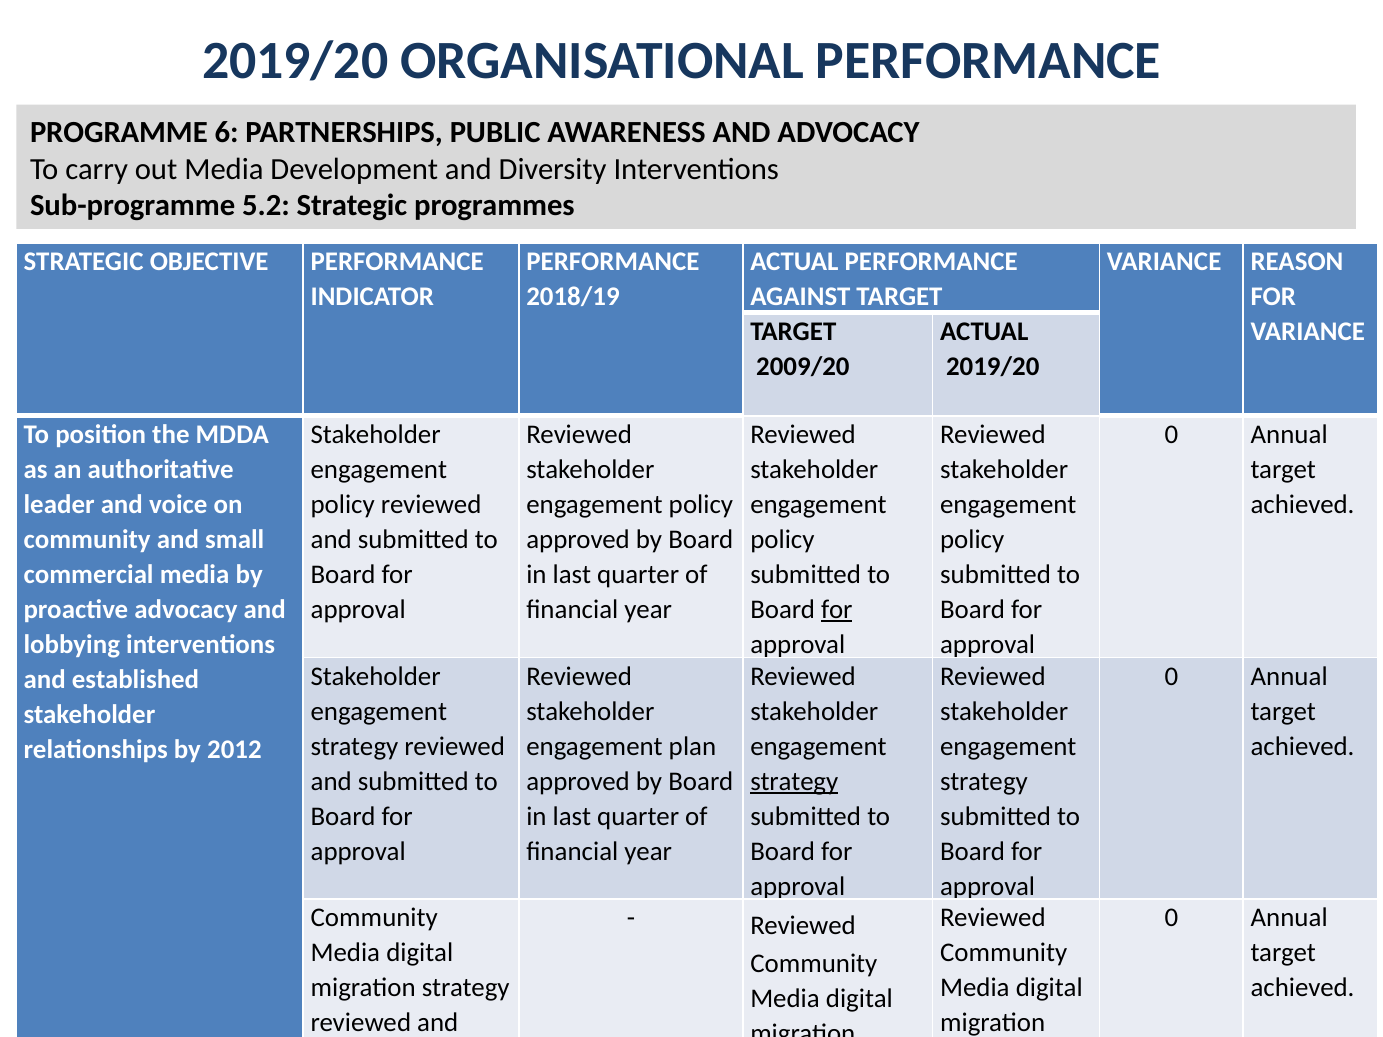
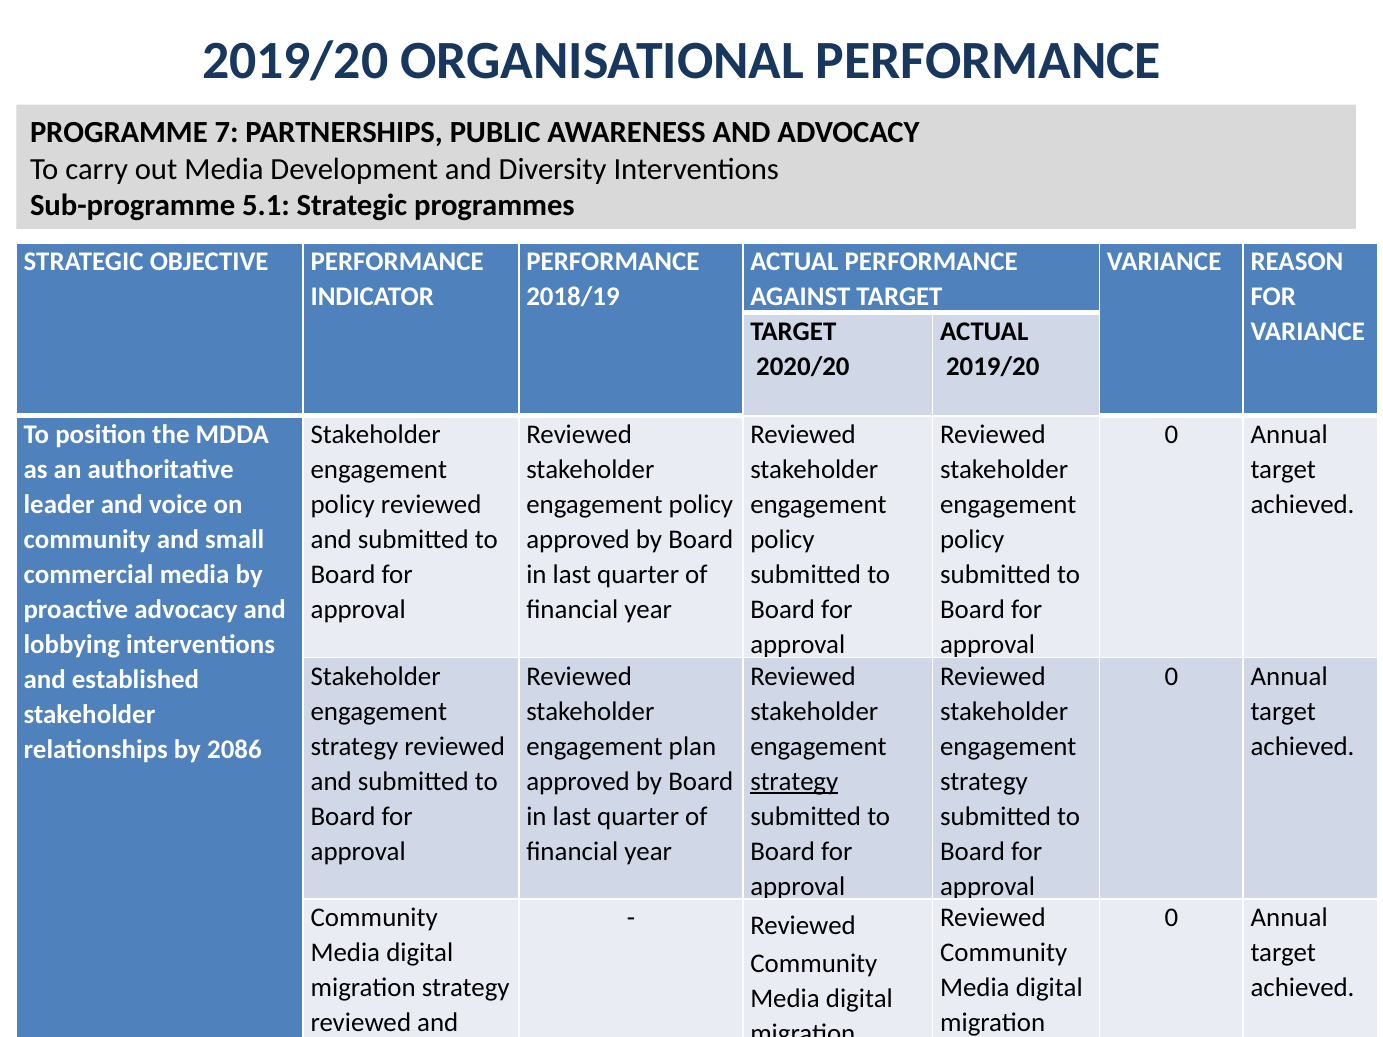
6: 6 -> 7 (227, 132)
5.2: 5.2 -> 5.1 (266, 206)
2009/20: 2009/20 -> 2020/20 (803, 366)
for underline: present -> none (837, 610)
2012: 2012 -> 2086 (234, 750)
